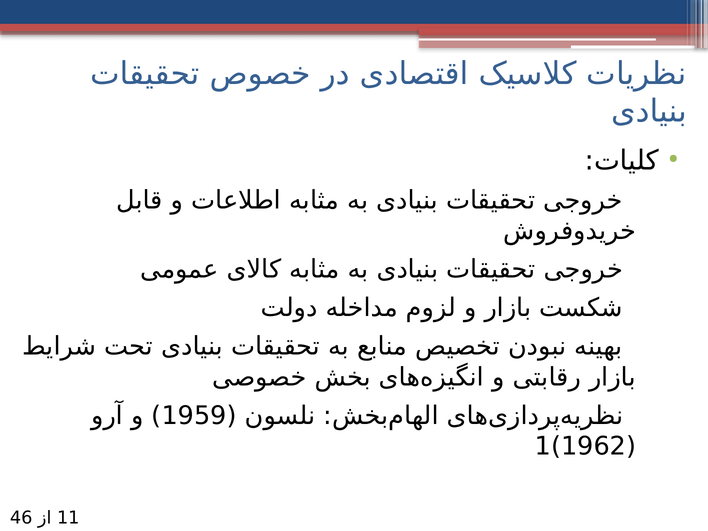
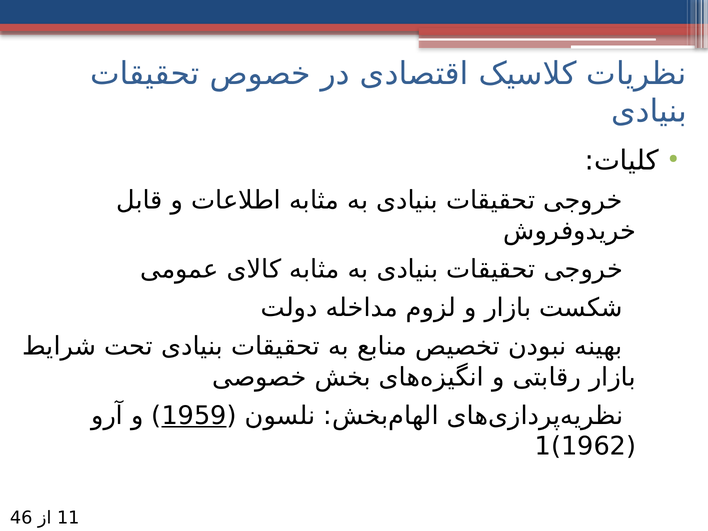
1959 underline: none -> present (194, 416)
